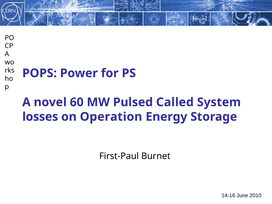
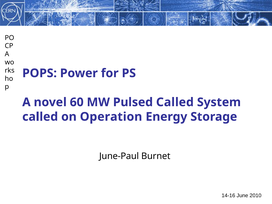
losses: losses -> called (40, 117)
First-Paul: First-Paul -> June-Paul (119, 156)
